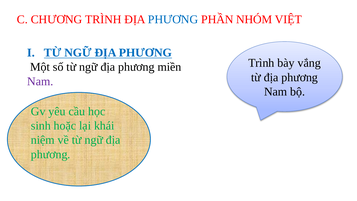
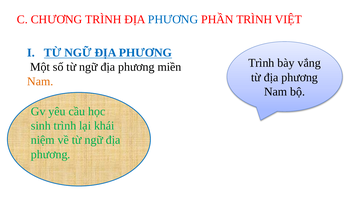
PHẦN NHÓM: NHÓM -> TRÌNH (254, 19)
Nam colour: purple -> orange (40, 81)
sinh hoặc: hoặc -> trình (65, 126)
